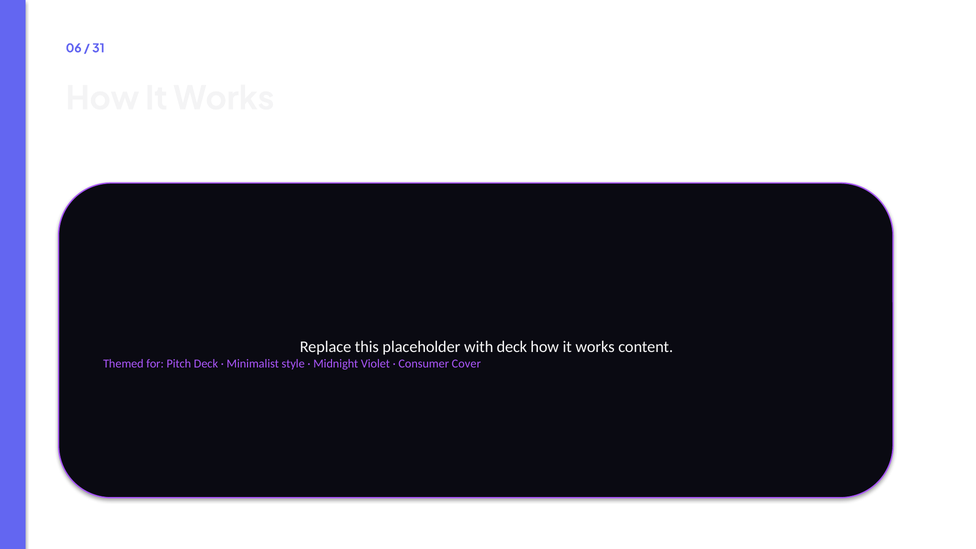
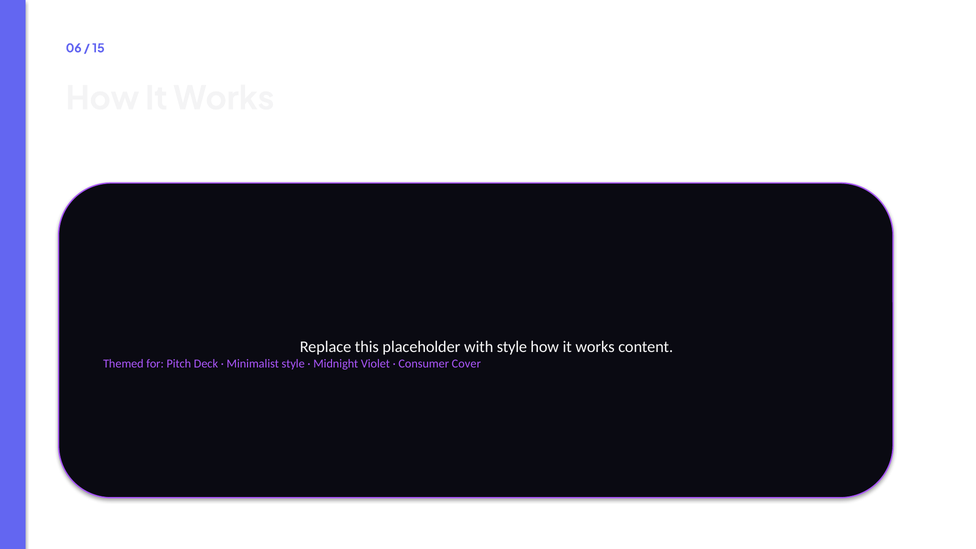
31: 31 -> 15 (98, 48)
with deck: deck -> style (512, 347)
